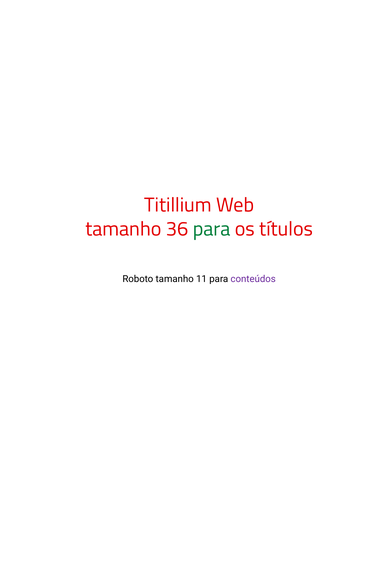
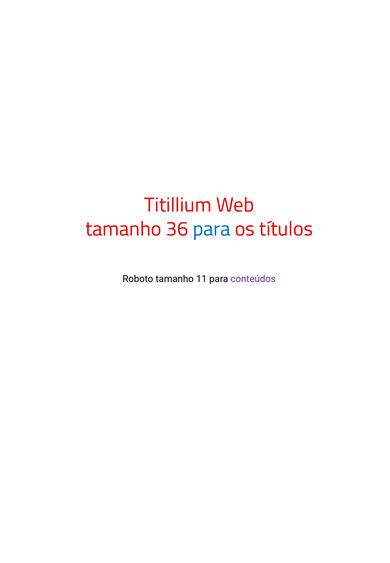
para colour: green -> blue (212, 229)
